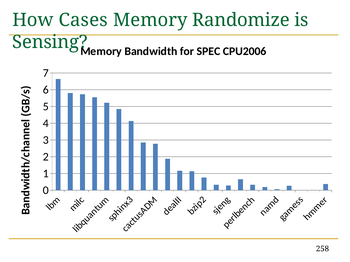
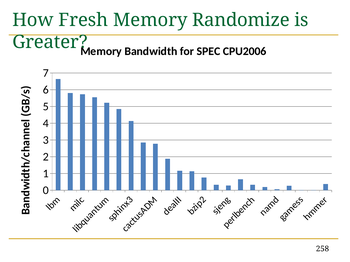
Cases: Cases -> Fresh (83, 20)
Sensing: Sensing -> Greater (50, 42)
